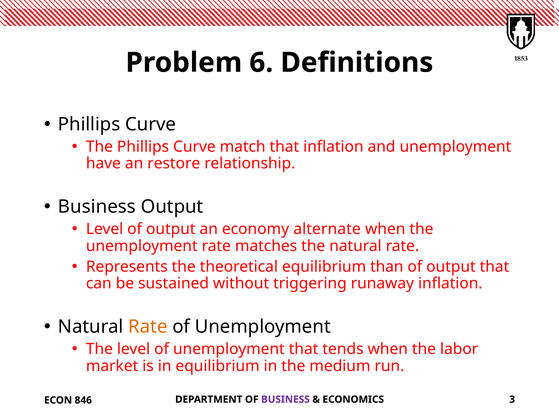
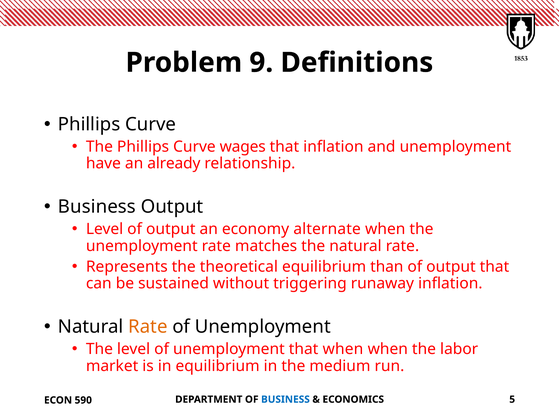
6: 6 -> 9 (261, 63)
match: match -> wages (243, 147)
restore: restore -> already (174, 163)
that tends: tends -> when (343, 349)
BUSINESS colour: purple -> blue (285, 400)
3: 3 -> 5 (512, 400)
846: 846 -> 590 (83, 400)
